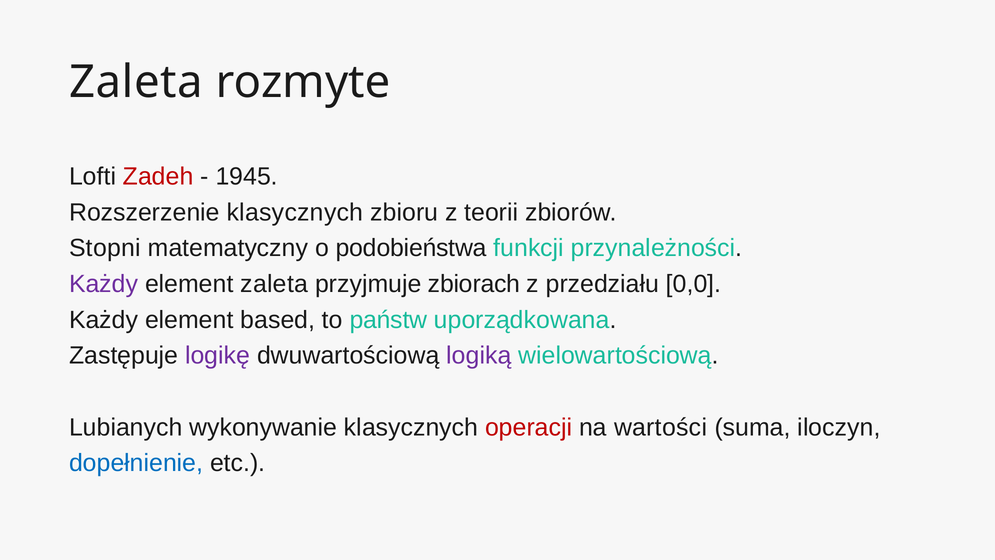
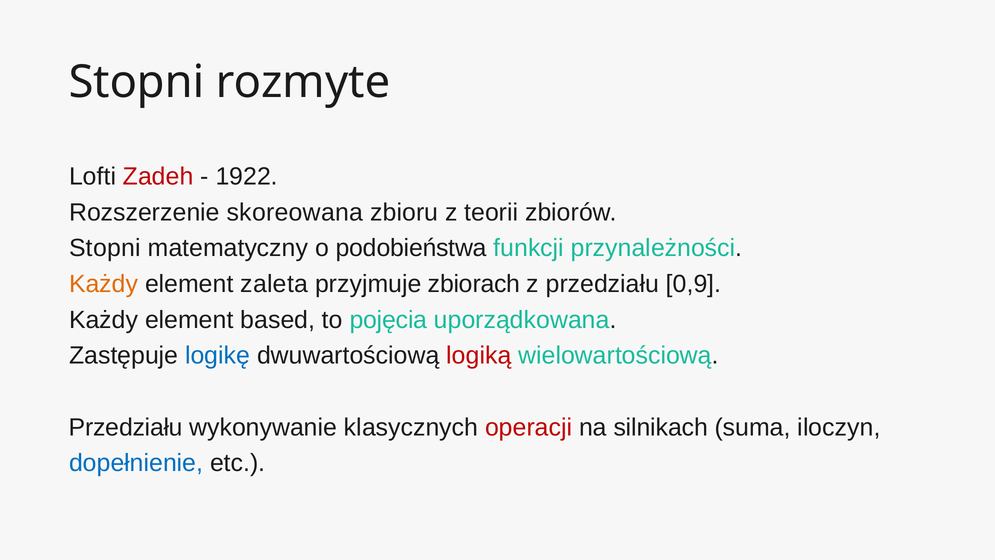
Zaleta: Zaleta -> Stopni (136, 82)
1945: 1945 -> 1922 (247, 176)
Rozszerzenie klasycznych: klasycznych -> skoreowana (295, 212)
Każdy colour: purple -> orange (104, 284)
0,0: 0,0 -> 0,9 (694, 284)
państw: państw -> pojęcia (388, 320)
logikę colour: purple -> blue (218, 355)
logiką colour: purple -> red (479, 355)
Lubianych: Lubianych -> Przedziału (126, 427)
wartości: wartości -> silnikach (661, 427)
